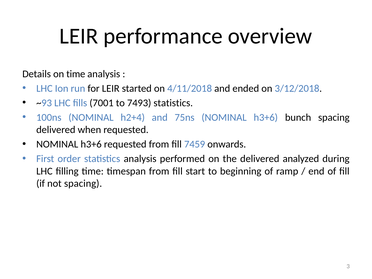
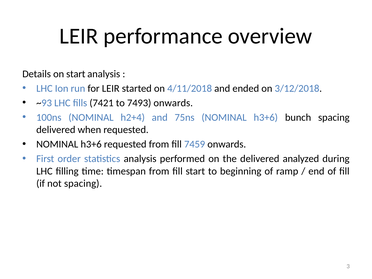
on time: time -> start (76, 74)
7001: 7001 -> 7421 (102, 103)
7493 statistics: statistics -> onwards (173, 103)
